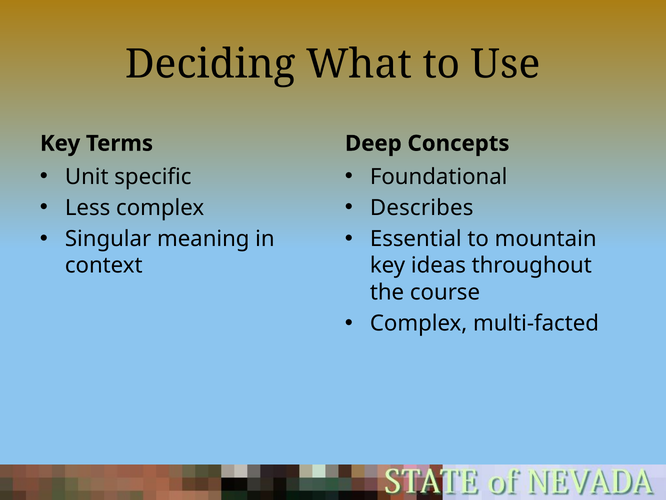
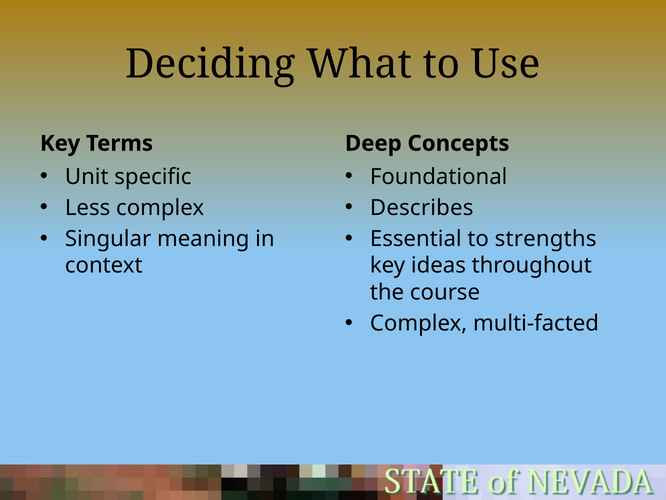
mountain: mountain -> strengths (546, 239)
